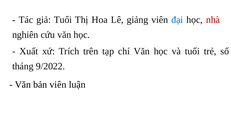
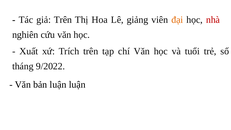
giả Tuổi: Tuổi -> Trên (63, 20)
đại colour: blue -> orange (177, 20)
bản viên: viên -> luận (58, 85)
